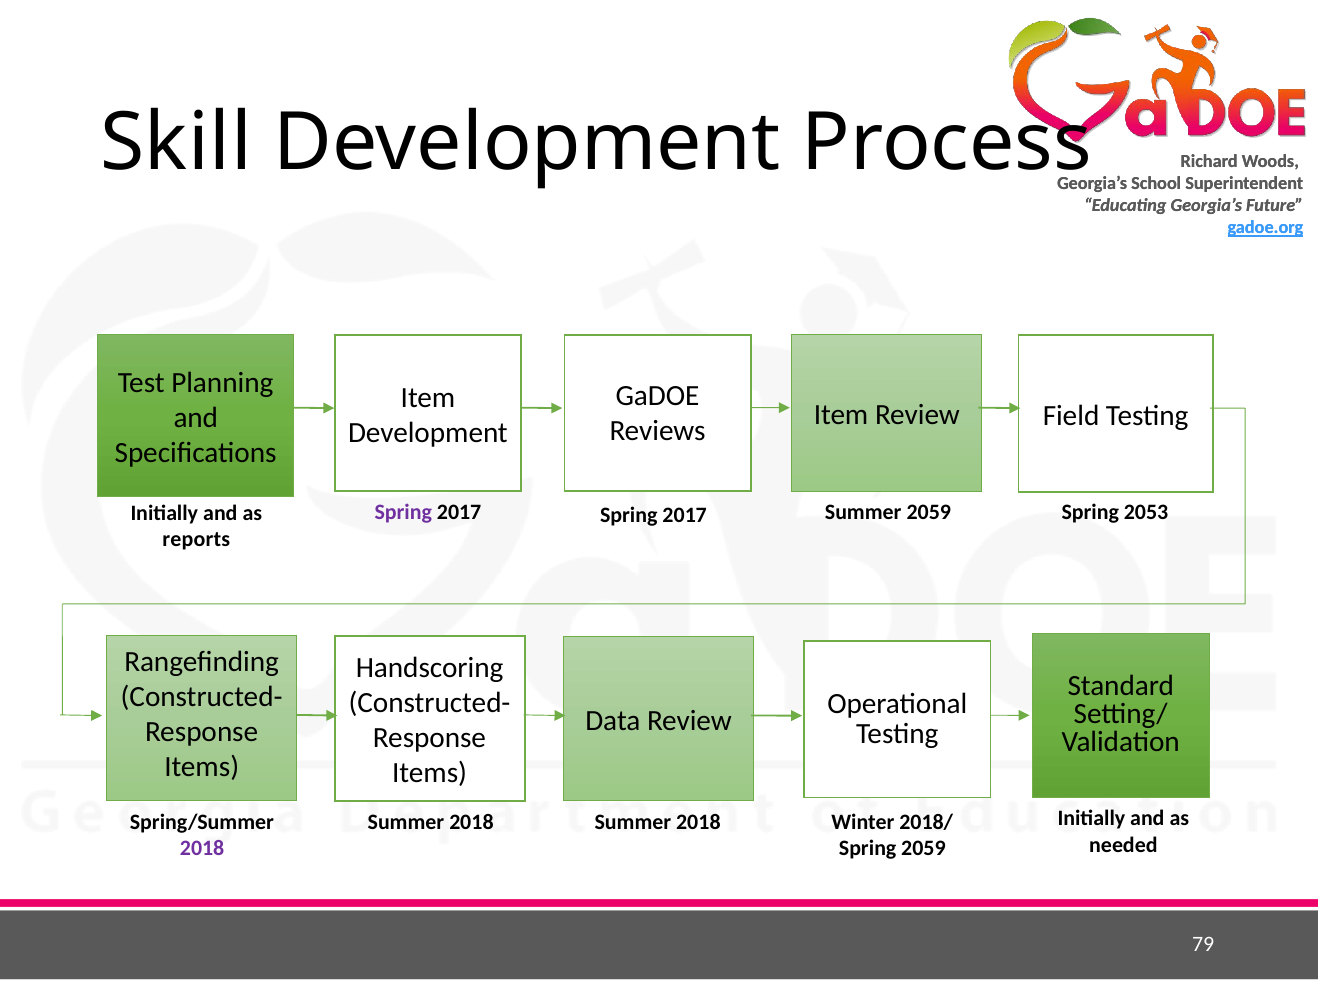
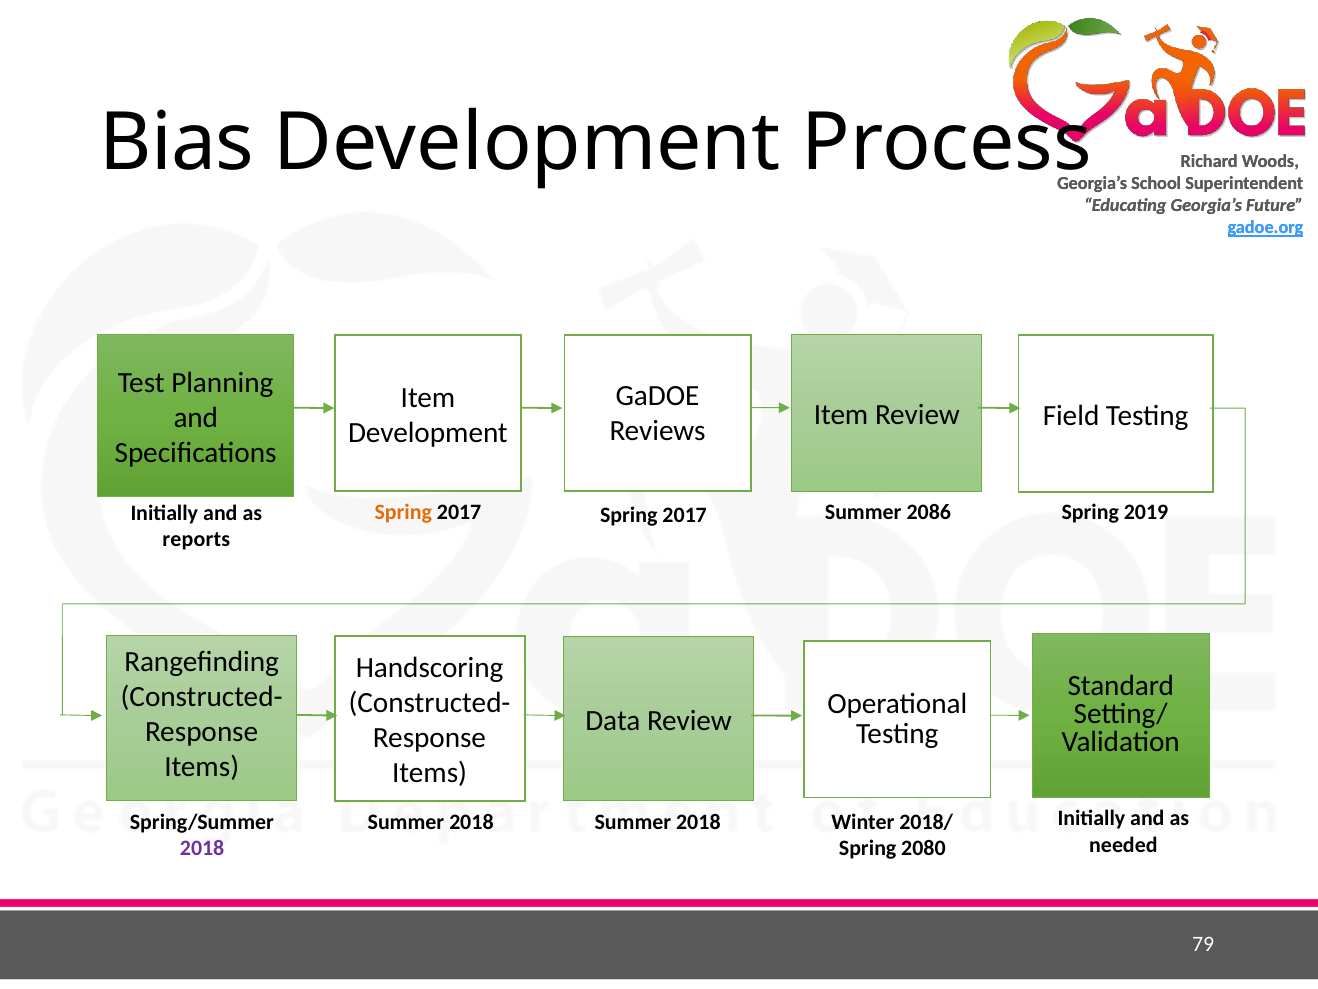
Skill: Skill -> Bias (177, 143)
Spring colour: purple -> orange (403, 512)
Summer 2059: 2059 -> 2086 (929, 512)
2053: 2053 -> 2019 (1146, 512)
Spring 2059: 2059 -> 2080 (923, 848)
